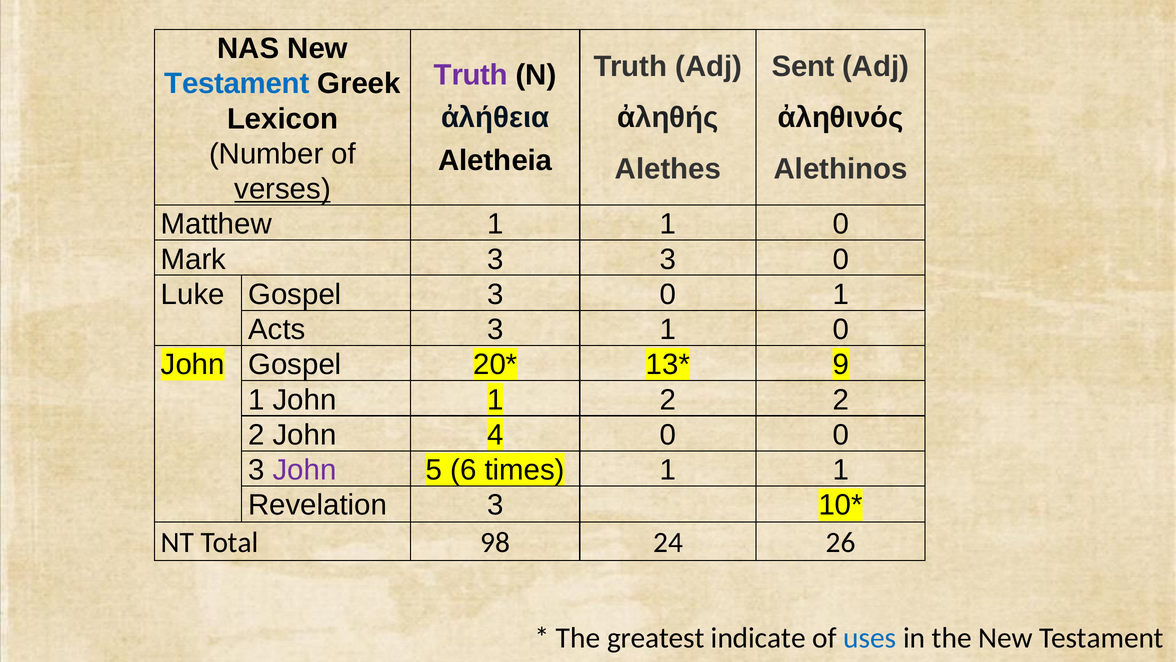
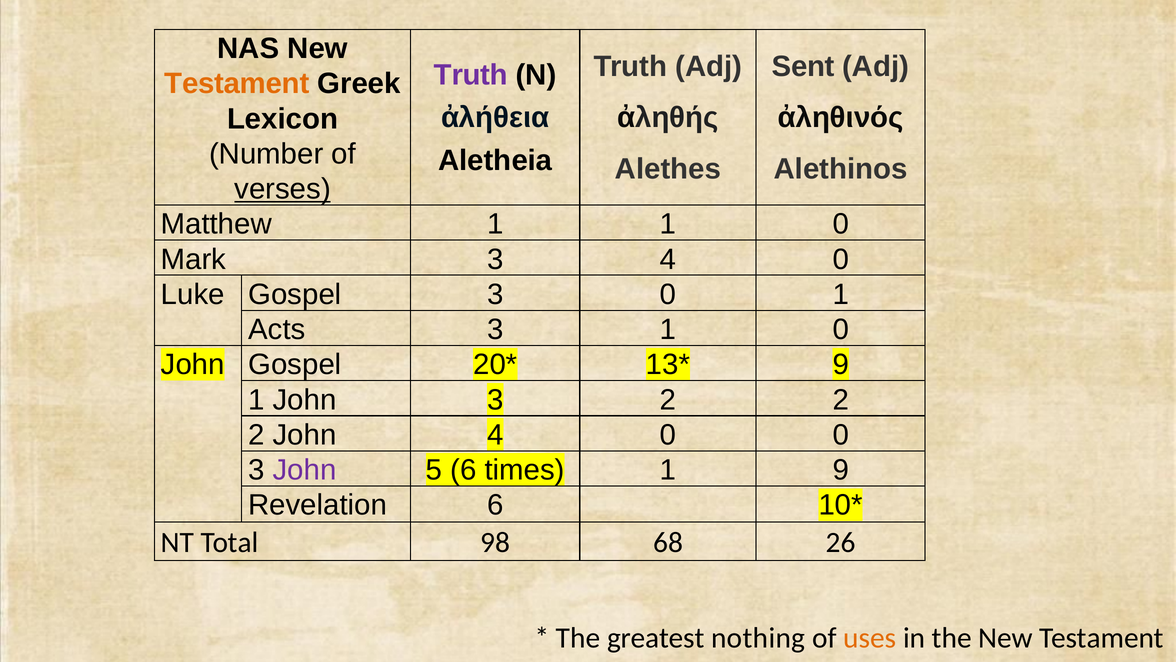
Testament colour: blue -> orange (237, 84)
3 3: 3 -> 4 (668, 259)
John 1: 1 -> 3 (495, 400)
times 1 1: 1 -> 9 (841, 470)
Revelation 3: 3 -> 6 (495, 505)
24: 24 -> 68 (668, 542)
indicate: indicate -> nothing (758, 638)
uses colour: blue -> orange (870, 638)
